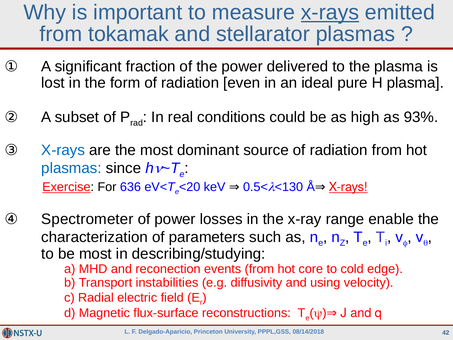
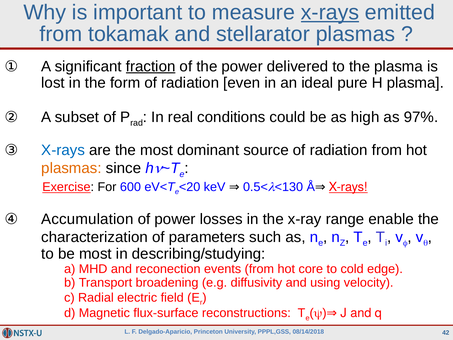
fraction underline: none -> present (151, 66)
93%: 93% -> 97% (421, 117)
plasmas colour: blue -> orange (72, 168)
636: 636 -> 600 (130, 187)
Spectrometer: Spectrometer -> Accumulation (87, 219)
instabilities: instabilities -> broadening (167, 282)
